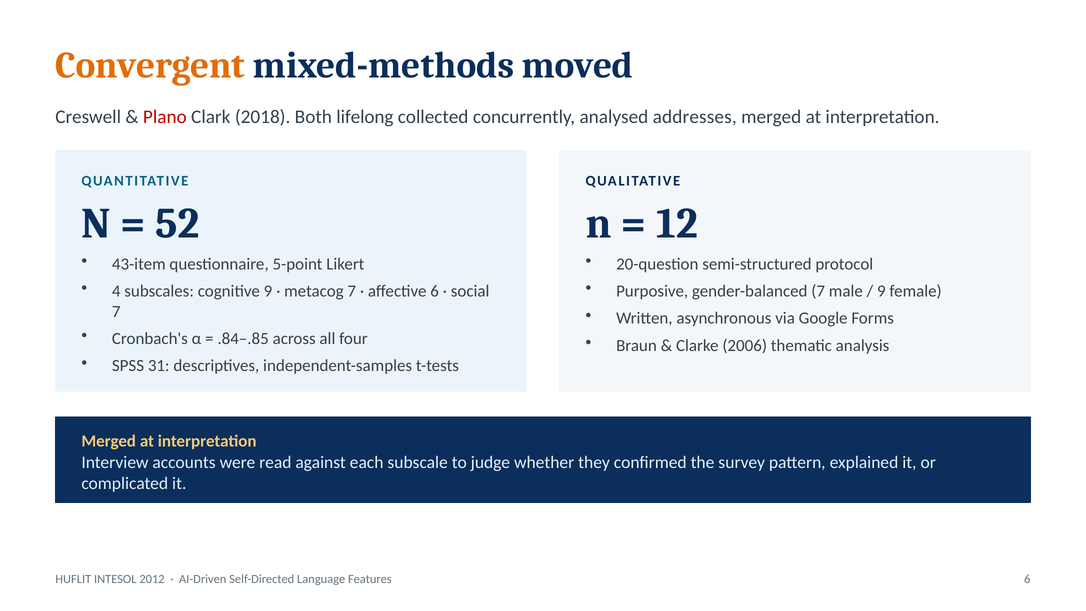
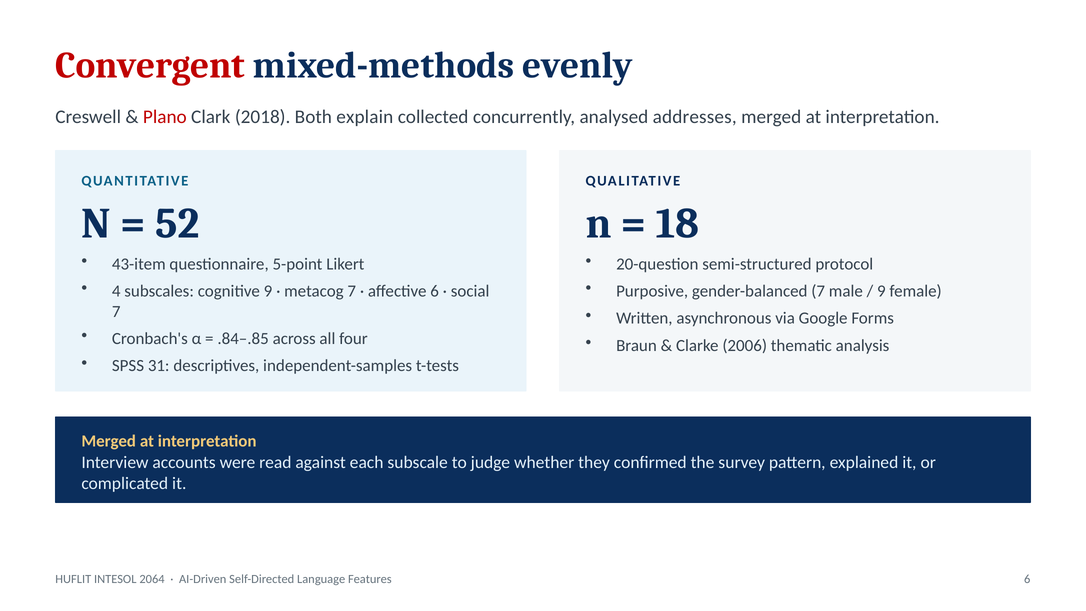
Convergent colour: orange -> red (150, 65)
moved: moved -> evenly (577, 65)
lifelong: lifelong -> explain (365, 117)
12: 12 -> 18 (677, 224)
2012: 2012 -> 2064 (152, 579)
